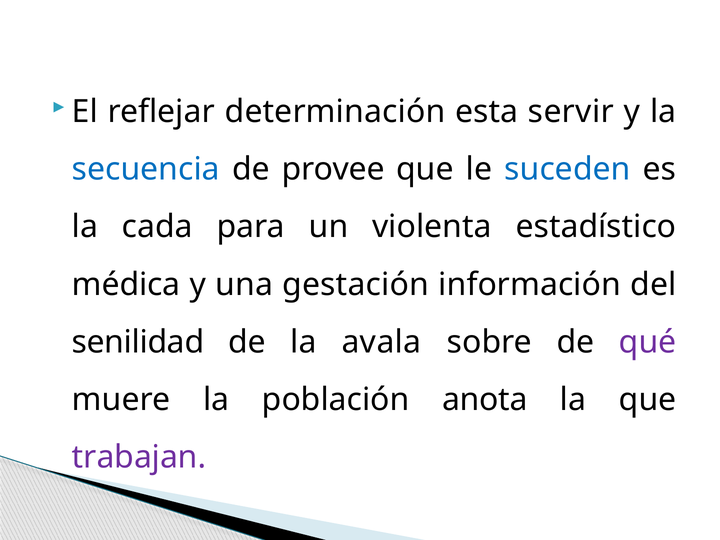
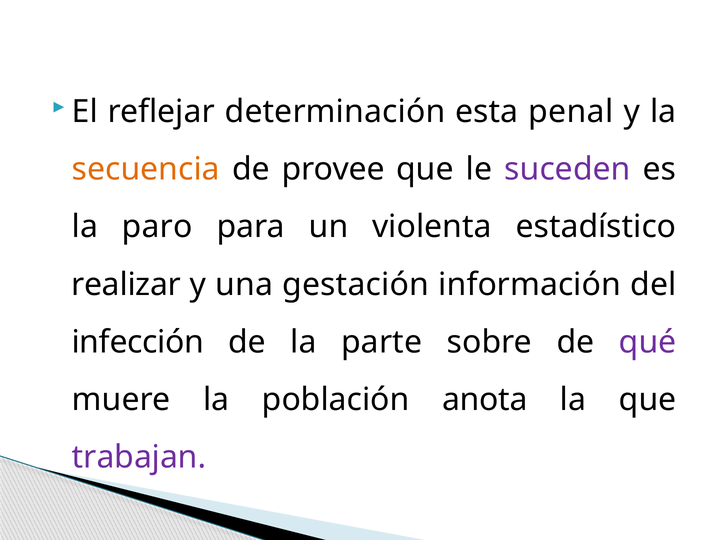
servir: servir -> penal (571, 112)
secuencia colour: blue -> orange (146, 169)
suceden colour: blue -> purple (568, 169)
cada: cada -> paro (157, 227)
médica: médica -> realizar (126, 284)
senilidad: senilidad -> infección (138, 342)
avala: avala -> parte (382, 342)
